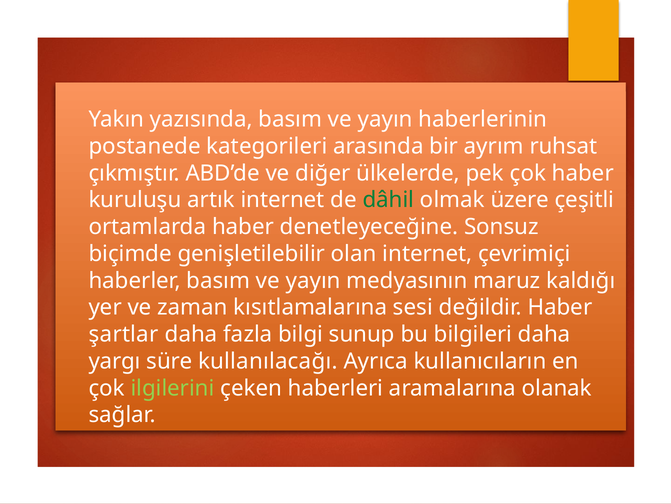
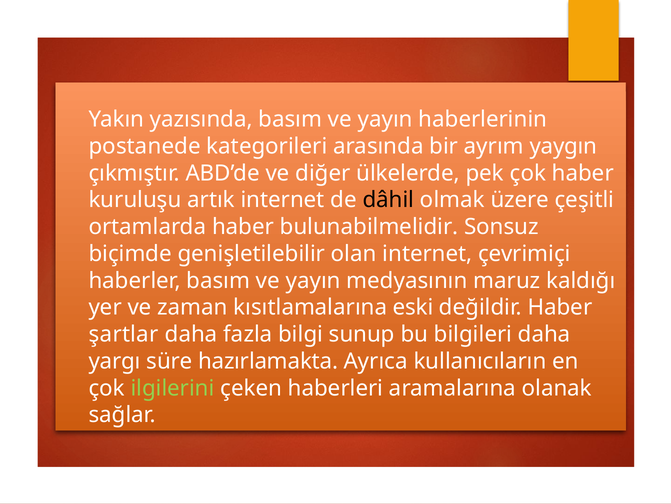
ruhsat: ruhsat -> yaygın (563, 146)
dâhil colour: green -> black (388, 200)
denetleyeceğine: denetleyeceğine -> bulunabilmelidir (369, 227)
sesi: sesi -> eski (413, 307)
kullanılacağı: kullanılacağı -> hazırlamakta (268, 361)
